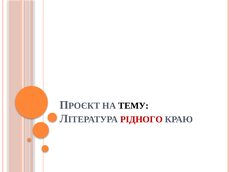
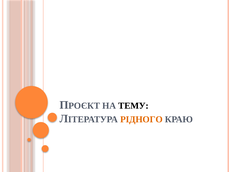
РІДНОГО colour: red -> orange (141, 119)
